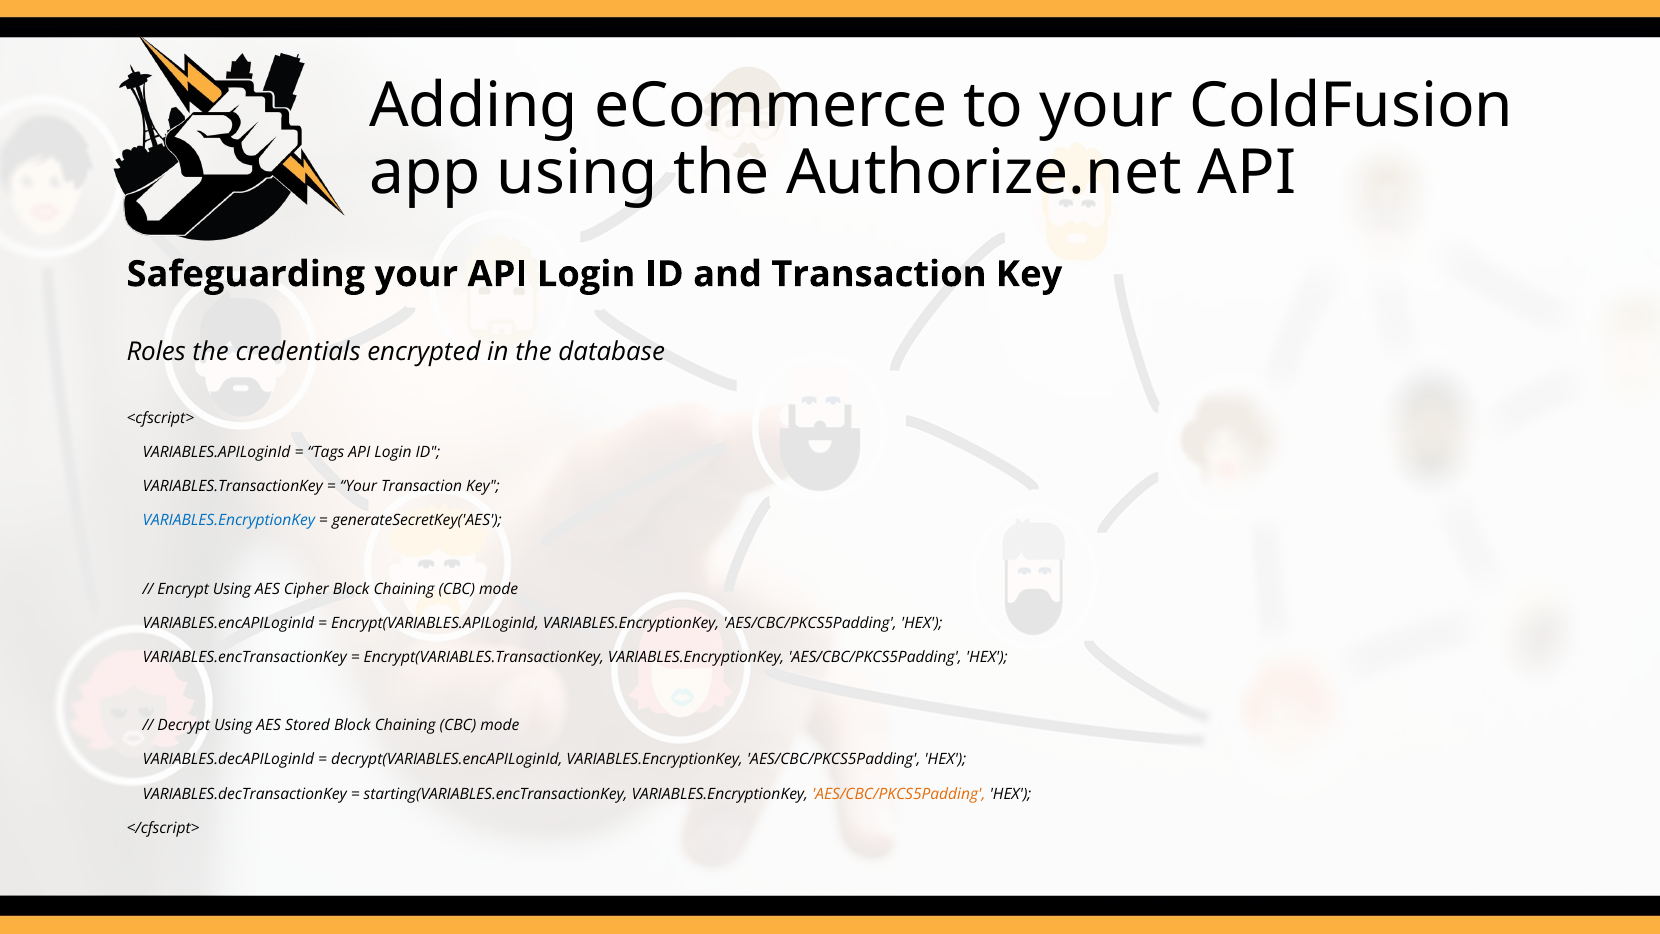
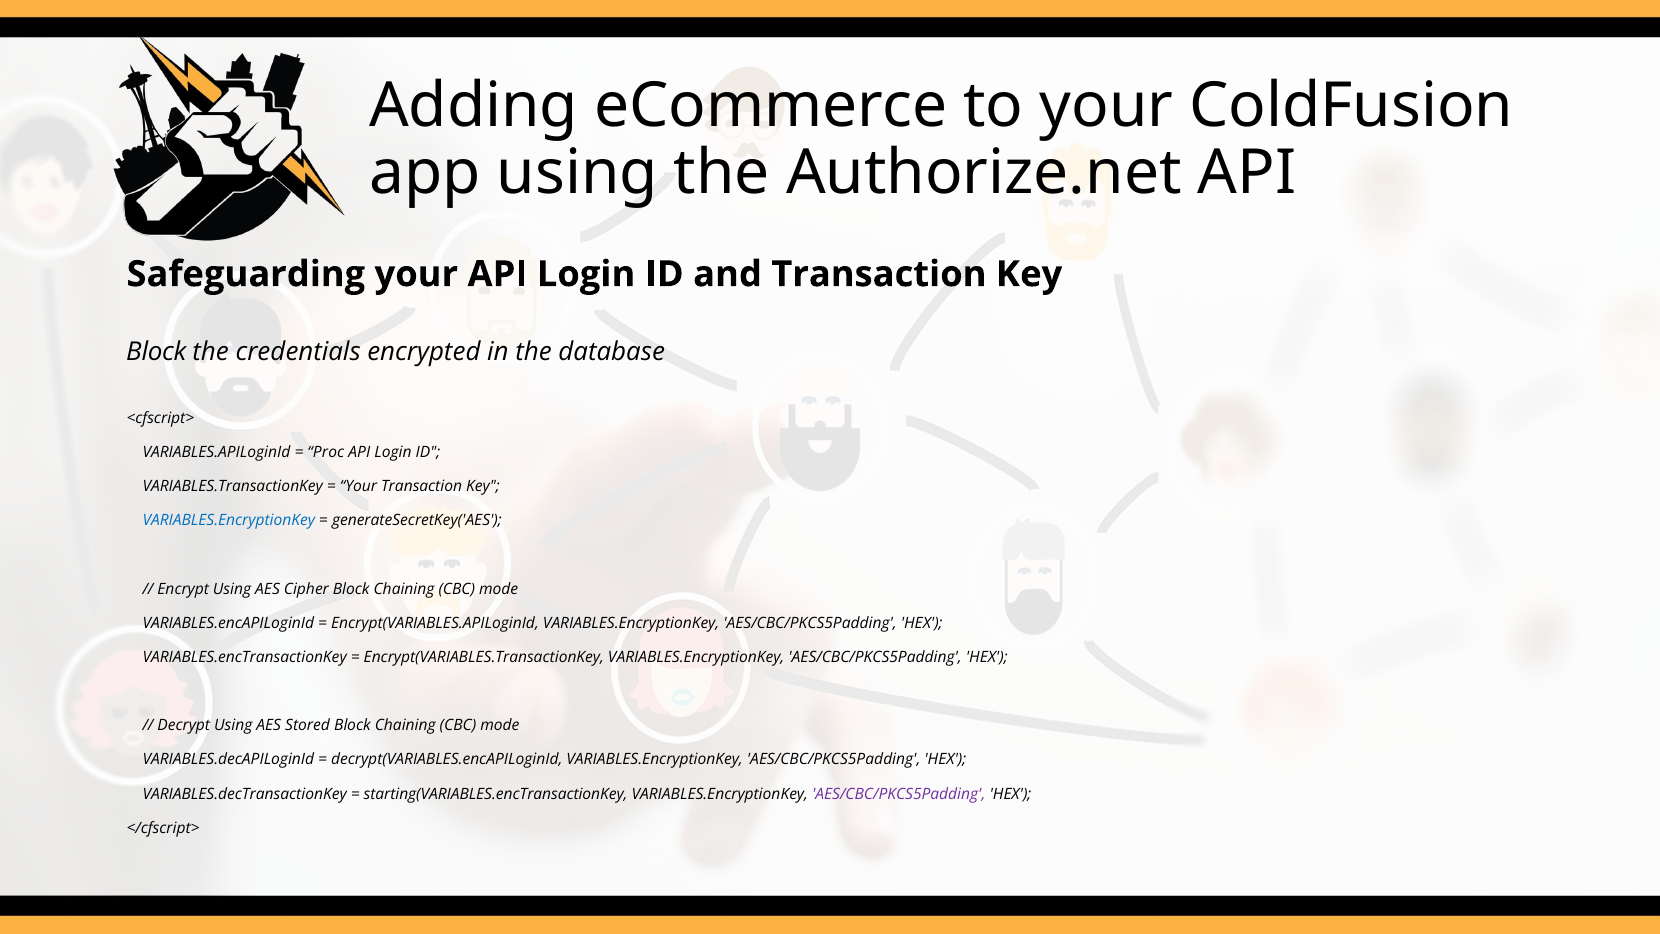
Roles: Roles -> Block (156, 352)
Tags: Tags -> Proc (326, 452)
AES/CBC/PKCS5Padding colour: orange -> purple (899, 794)
